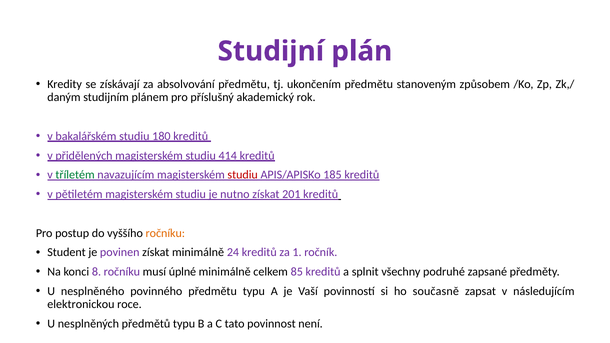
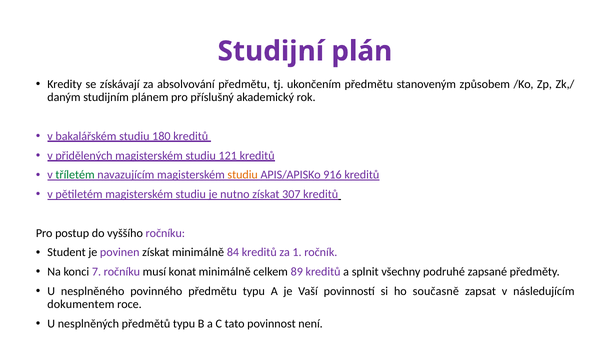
414: 414 -> 121 (228, 156)
studiu colour: red -> orange (243, 175)
185: 185 -> 916 (333, 175)
201: 201 -> 307 (291, 194)
ročníku colour: orange -> purple (165, 233)
24: 24 -> 84 (233, 253)
8: 8 -> 7 (97, 272)
úplné: úplné -> konat (182, 272)
85: 85 -> 89 (297, 272)
elektronickou: elektronickou -> dokumentem (81, 304)
